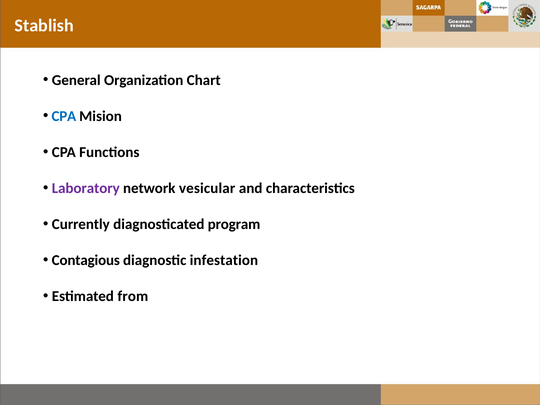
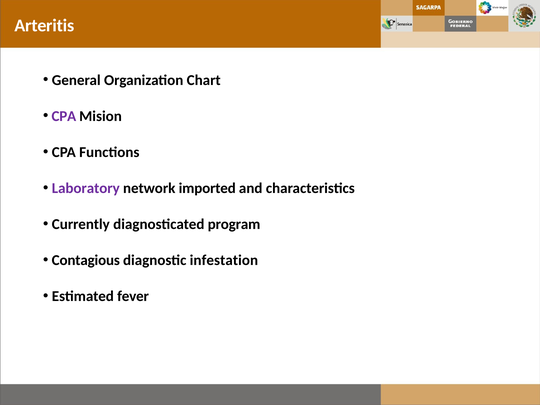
Stablish: Stablish -> Arteritis (44, 25)
CPA colour: blue -> purple (64, 116)
vesicular: vesicular -> imported (207, 188)
from: from -> fever (133, 296)
